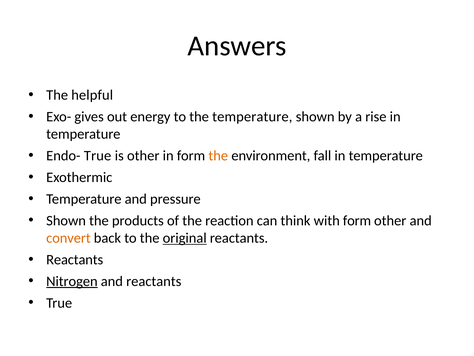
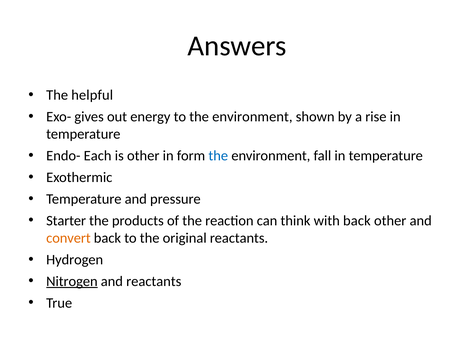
to the temperature: temperature -> environment (252, 117)
Endo- True: True -> Each (98, 156)
the colour: orange -> blue (218, 156)
Shown: Shown -> Starter (66, 220)
with form: form -> back (357, 220)
original underline: present -> none (185, 238)
Reactants: Reactants -> Hydrogen (75, 259)
